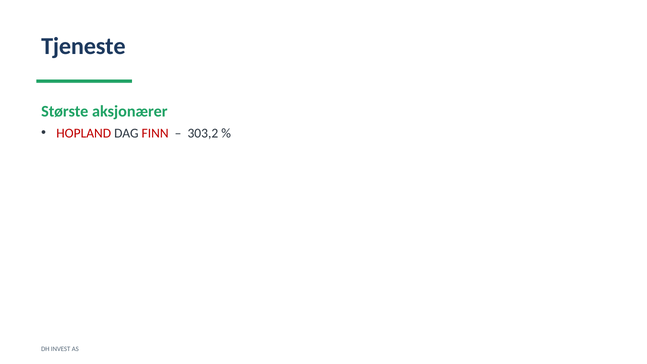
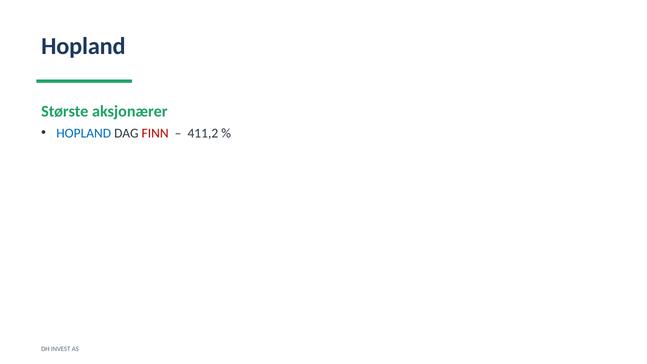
Tjeneste: Tjeneste -> Hopland (83, 46)
HOPLAND colour: red -> blue (84, 133)
303,2: 303,2 -> 411,2 (203, 133)
